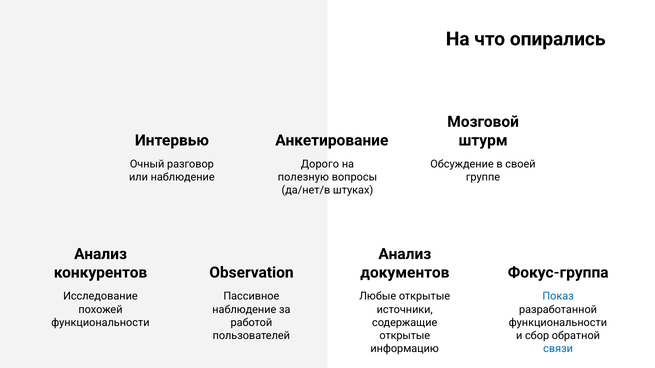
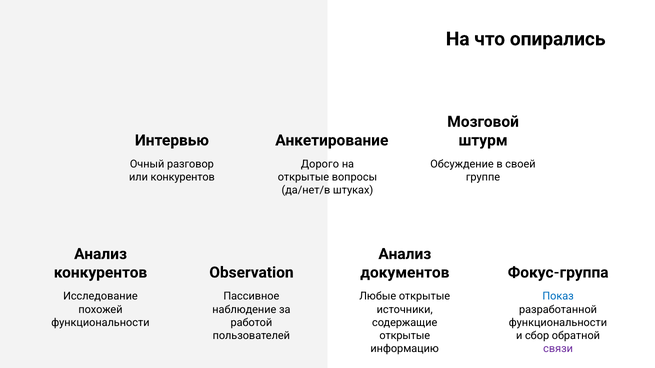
или наблюдение: наблюдение -> конкурентов (183, 177)
полезную: полезную -> открытые (303, 177)
связи colour: blue -> purple (558, 349)
